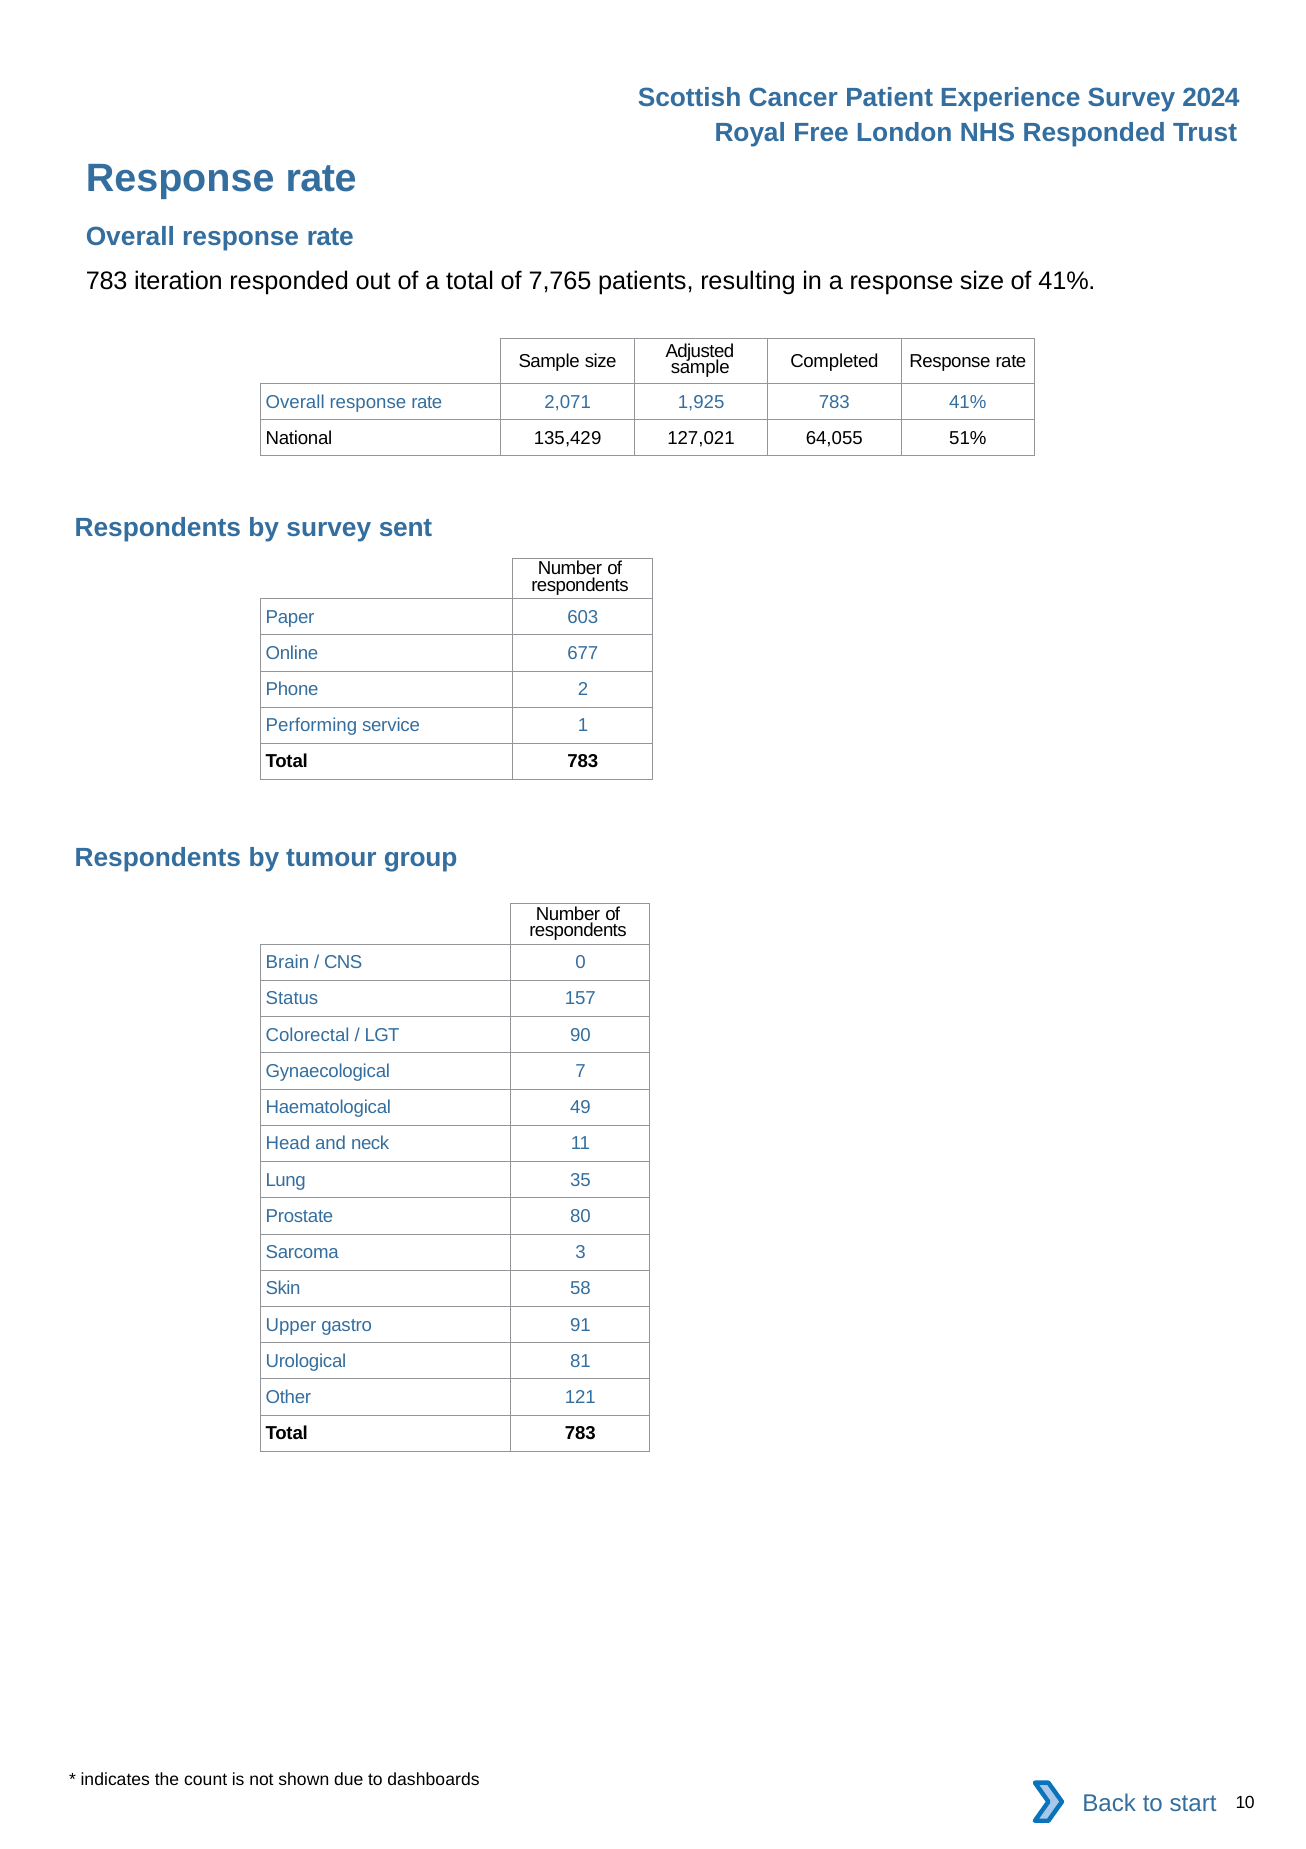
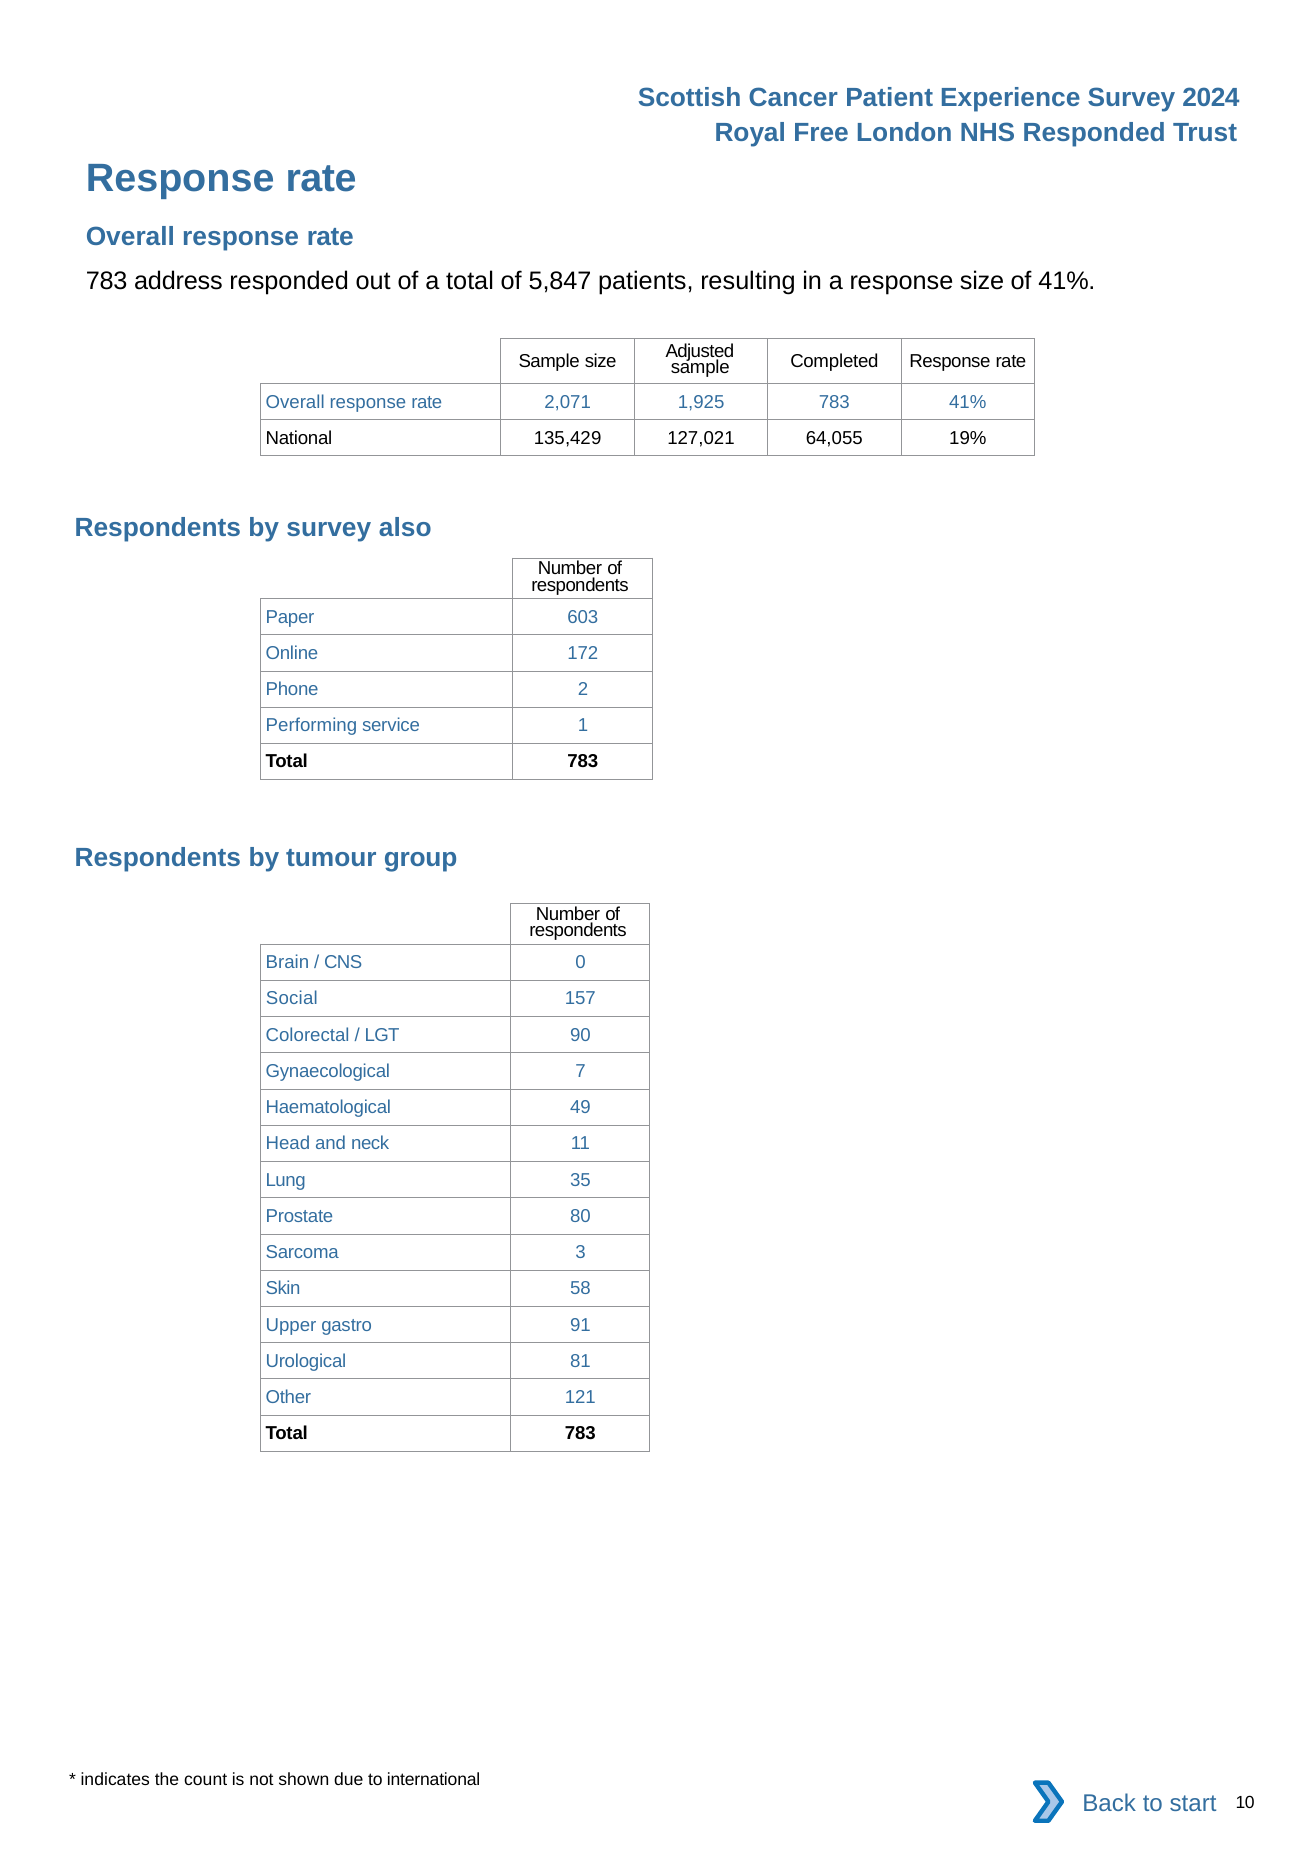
iteration: iteration -> address (178, 281)
7,765: 7,765 -> 5,847 (560, 281)
51%: 51% -> 19% (968, 438)
sent: sent -> also (405, 528)
677: 677 -> 172 (583, 653)
Status: Status -> Social (292, 998)
dashboards: dashboards -> international (434, 1779)
